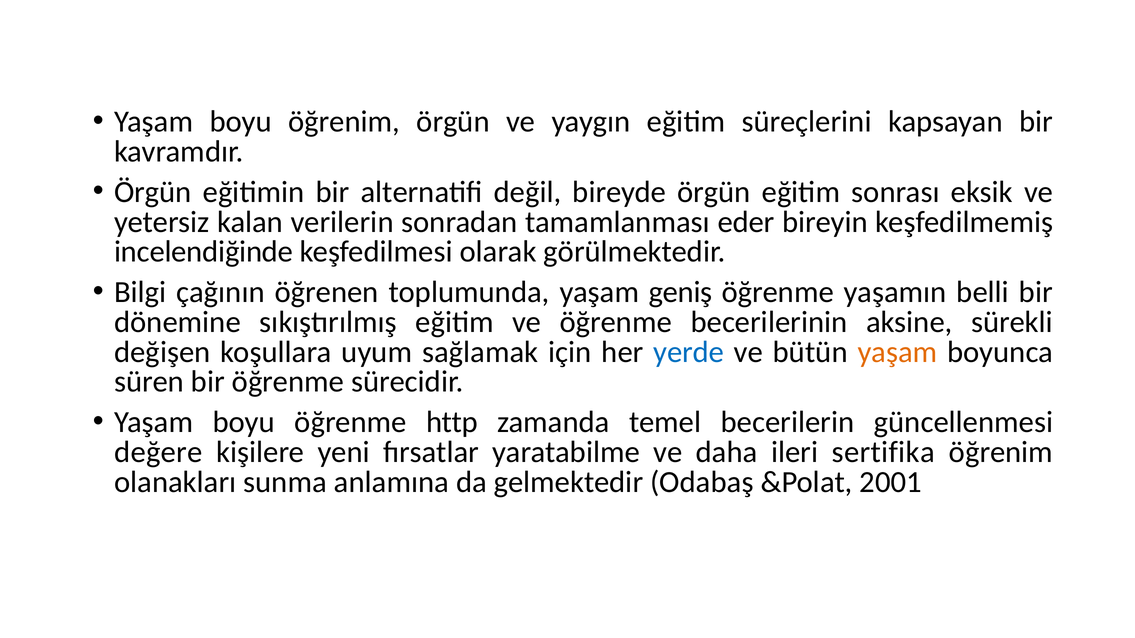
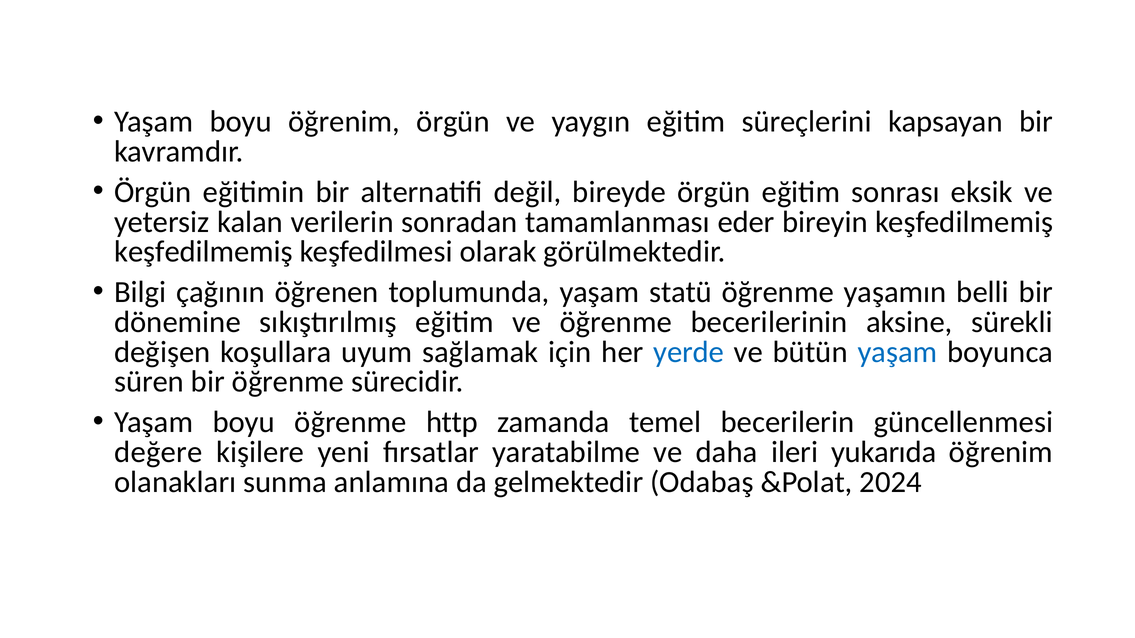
incelendiğinde: incelendiğinde -> keşfedilmemiş (204, 252)
geniş: geniş -> statü (680, 292)
yaşam colour: orange -> blue (897, 352)
sertifika: sertifika -> yukarıda (884, 452)
2001: 2001 -> 2024 (891, 482)
